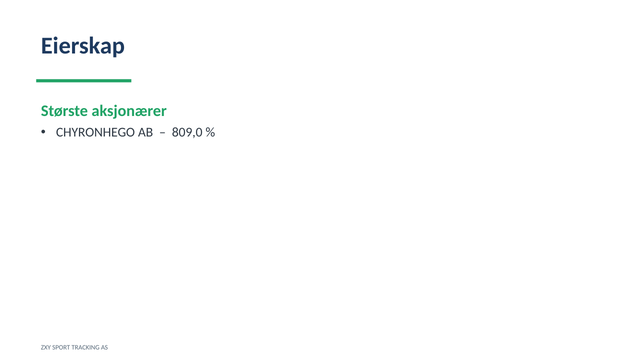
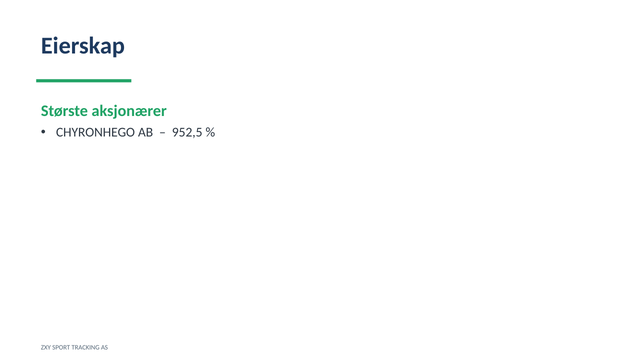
809,0: 809,0 -> 952,5 (187, 132)
